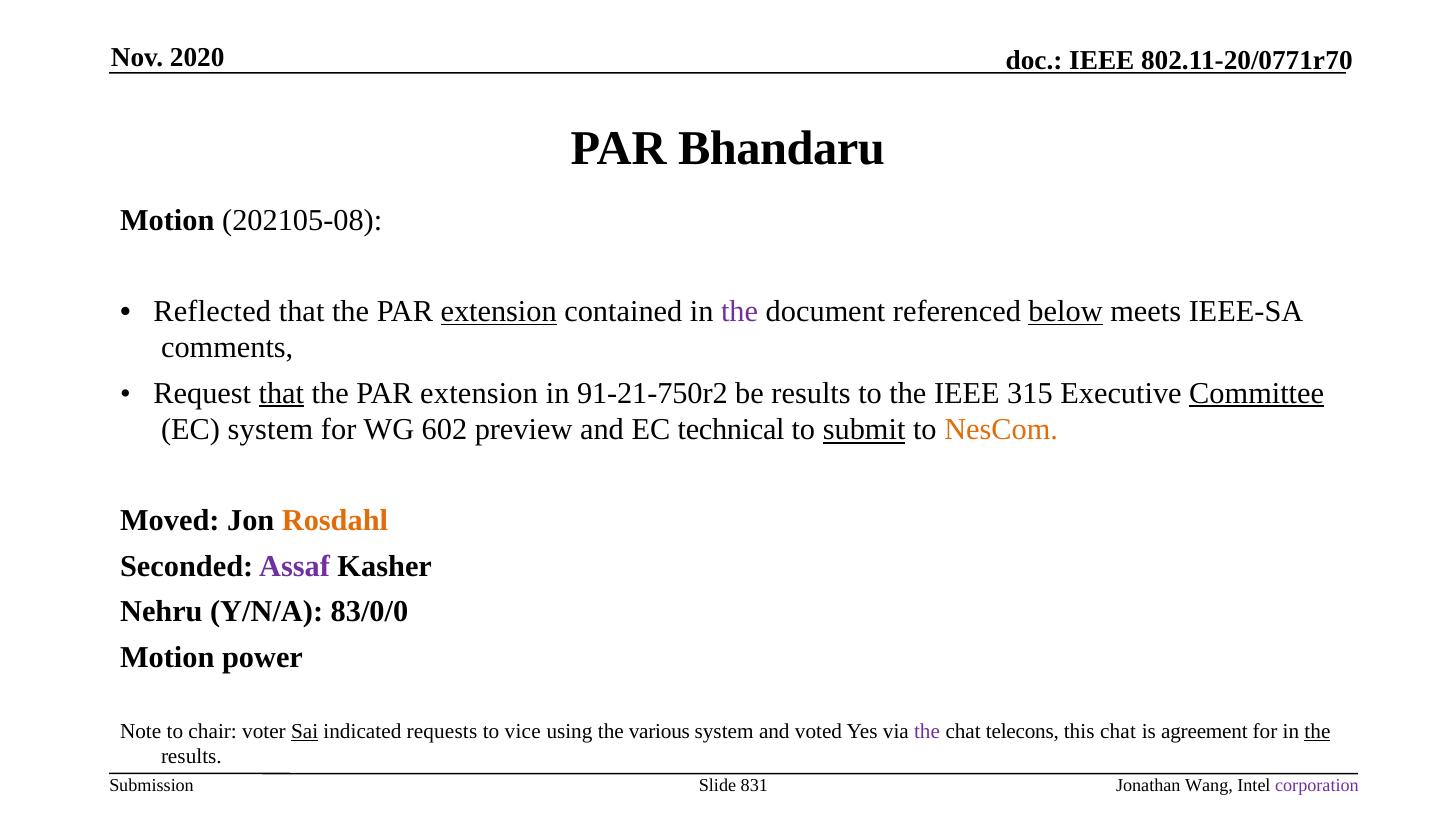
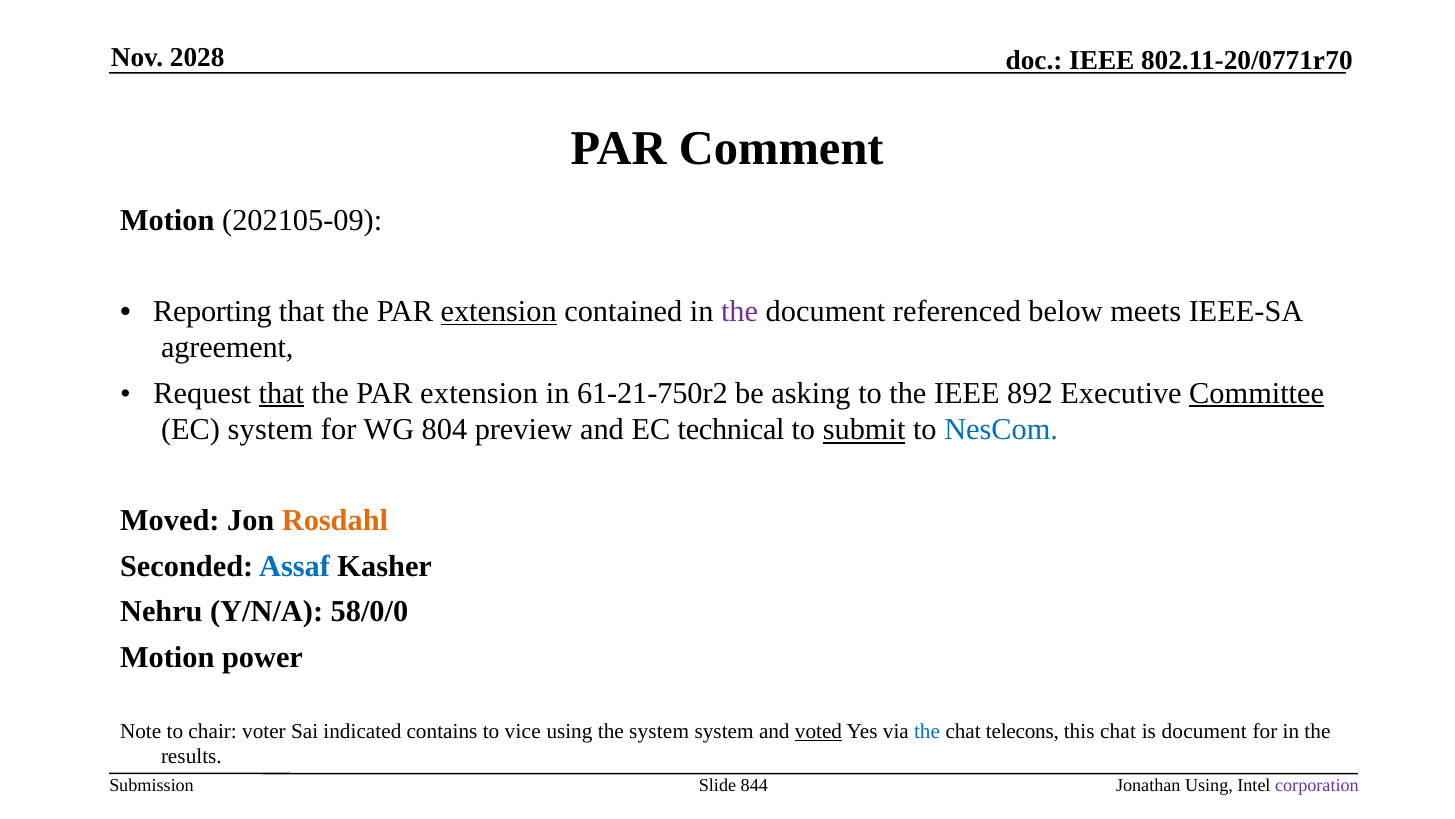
2020: 2020 -> 2028 (197, 58)
Bhandaru: Bhandaru -> Comment (781, 149)
202105-08: 202105-08 -> 202105-09 (302, 220)
Reflected: Reflected -> Reporting (213, 311)
below underline: present -> none (1066, 311)
comments: comments -> agreement (227, 348)
91-21-750r2: 91-21-750r2 -> 61-21-750r2 (652, 393)
be results: results -> asking (811, 393)
315: 315 -> 892 (1030, 393)
602: 602 -> 804 (444, 429)
NesCom colour: orange -> blue (1001, 429)
Assaf colour: purple -> blue (295, 566)
83/0/0: 83/0/0 -> 58/0/0 (369, 611)
Sai underline: present -> none (305, 731)
requests: requests -> contains (442, 731)
the various: various -> system (659, 731)
voted underline: none -> present (819, 731)
the colour: purple -> blue (927, 731)
is agreement: agreement -> document (1204, 731)
the underline: present -> none (1317, 731)
831: 831 -> 844 (754, 785)
Jonathan Wang: Wang -> Using (1209, 785)
